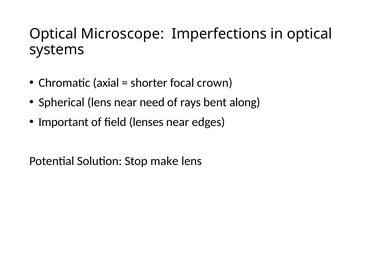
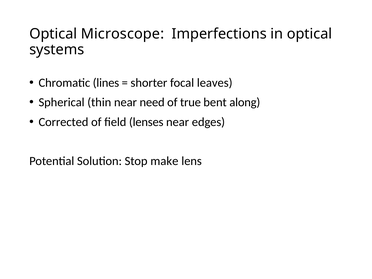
axial: axial -> lines (106, 83)
crown: crown -> leaves (215, 83)
Spherical lens: lens -> thin (99, 102)
rays: rays -> true (190, 102)
Important: Important -> Corrected (63, 122)
